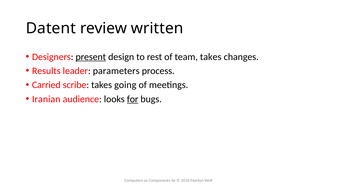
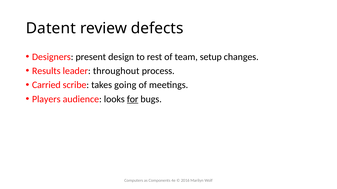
written: written -> defects (157, 28)
present underline: present -> none (91, 57)
team takes: takes -> setup (211, 57)
parameters: parameters -> throughout (116, 71)
Iranian: Iranian -> Players (46, 99)
